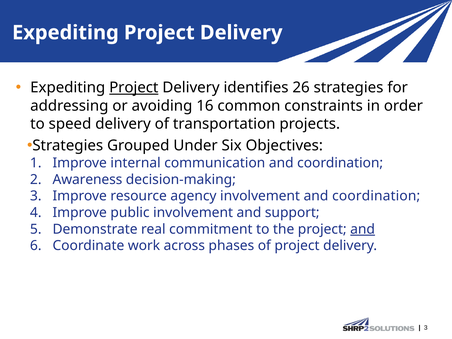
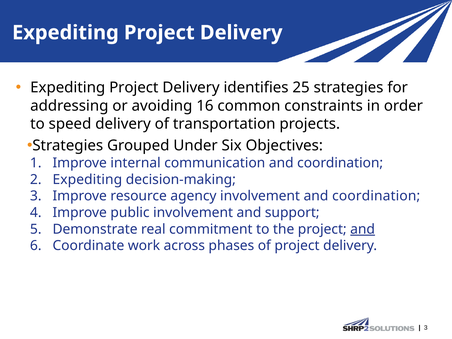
Project underline: present -> none (134, 88)
26: 26 -> 25 (301, 88)
Awareness: Awareness -> Expediting (87, 179)
